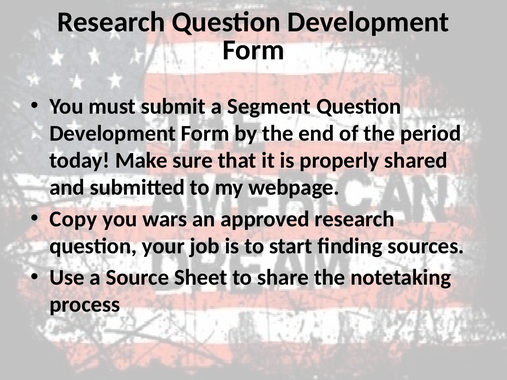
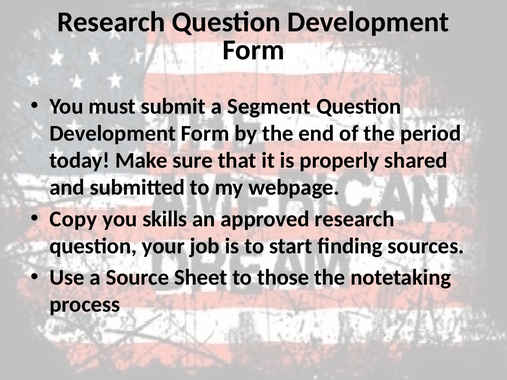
wars: wars -> skills (165, 219)
share: share -> those (283, 278)
